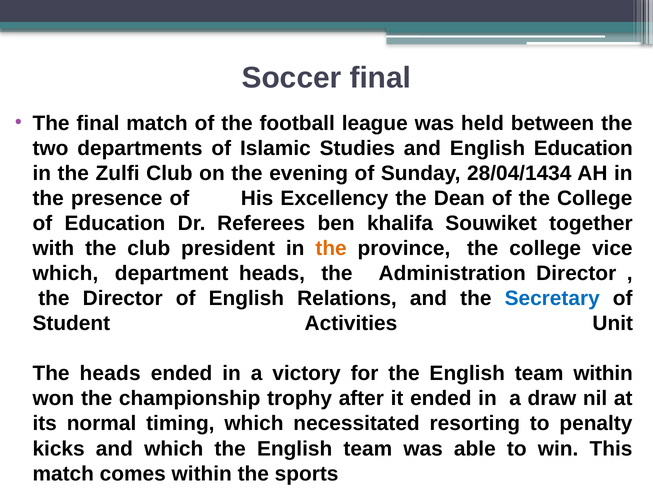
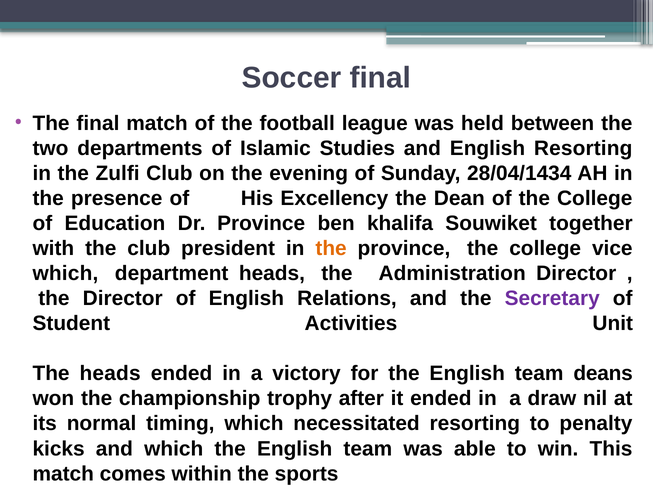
English Education: Education -> Resorting (583, 148)
Dr Referees: Referees -> Province (261, 223)
Secretary colour: blue -> purple (552, 298)
team within: within -> deans (603, 373)
